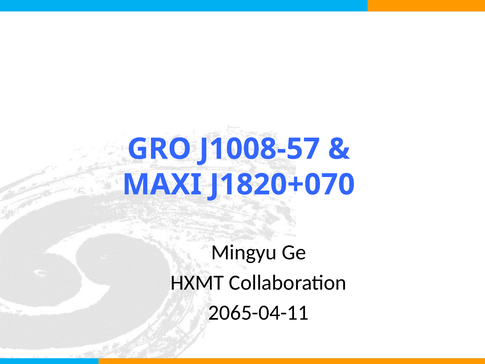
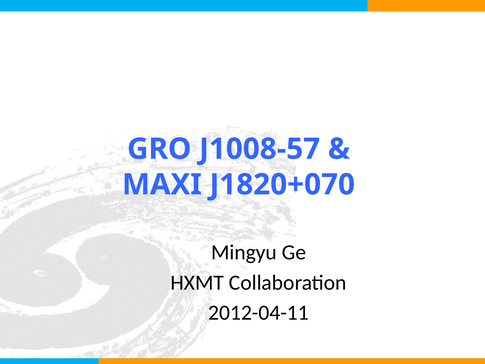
2065-04-11: 2065-04-11 -> 2012-04-11 (259, 313)
